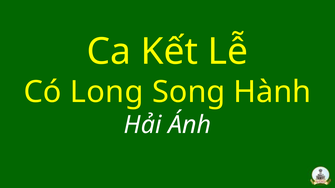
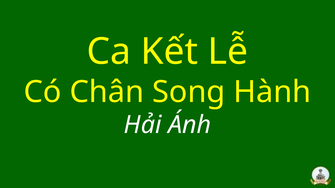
Long: Long -> Chân (107, 92)
